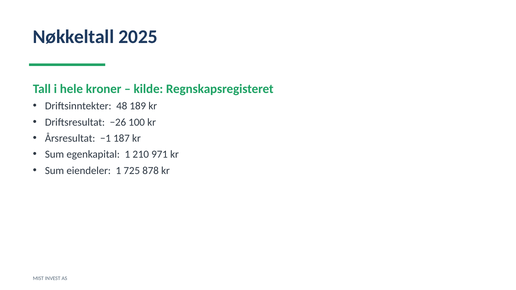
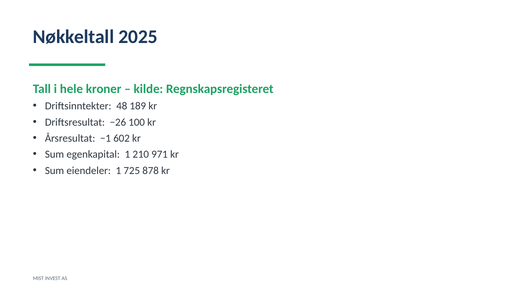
187: 187 -> 602 (122, 138)
